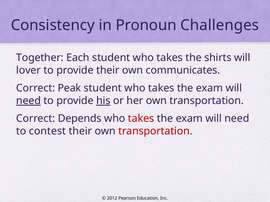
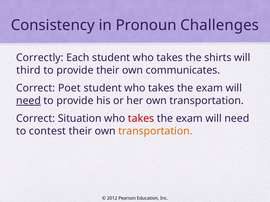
Together: Together -> Correctly (40, 58)
lover: lover -> third (28, 70)
Peak: Peak -> Poet (69, 88)
his underline: present -> none (103, 101)
Depends: Depends -> Situation (80, 119)
transportation colour: red -> orange (155, 131)
